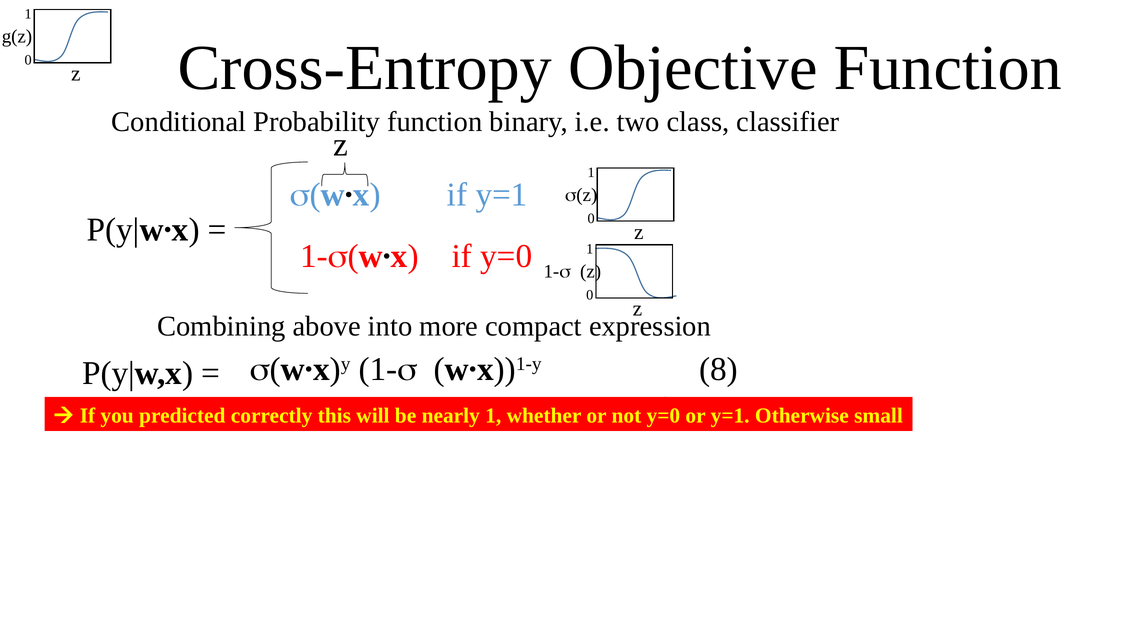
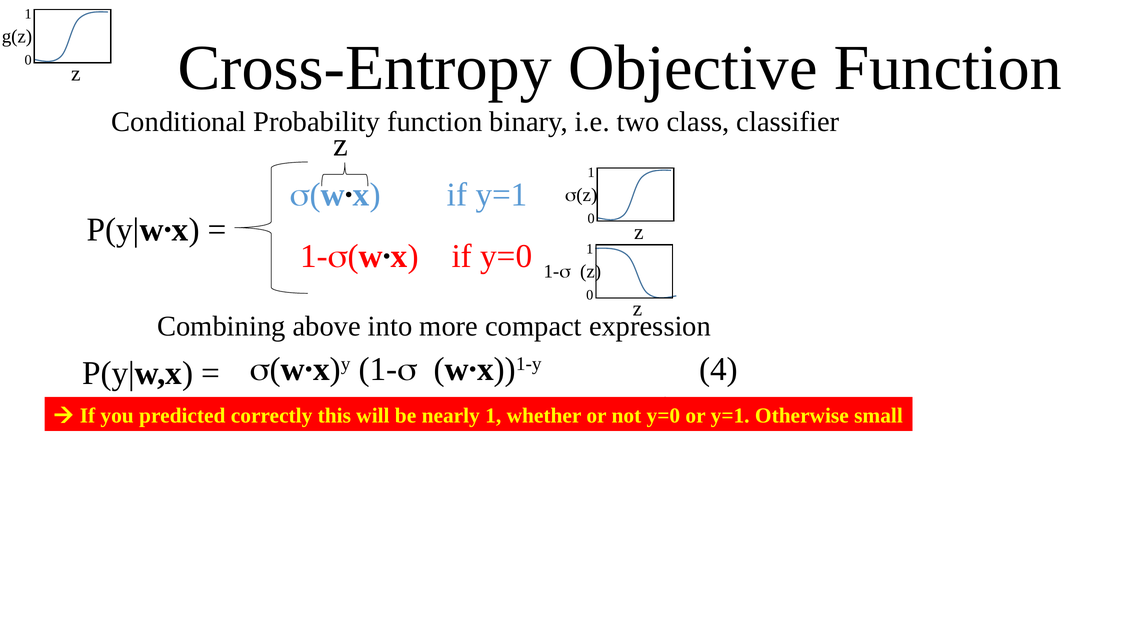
8: 8 -> 4 (719, 370)
